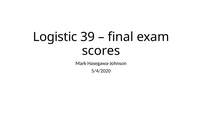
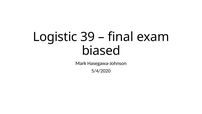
scores: scores -> biased (101, 50)
